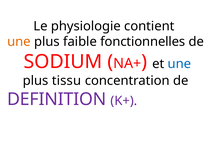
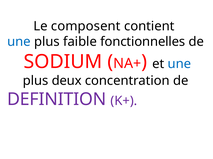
physiologie: physiologie -> composent (86, 26)
une colour: orange -> blue (19, 42)
tissu: tissu -> deux (67, 81)
